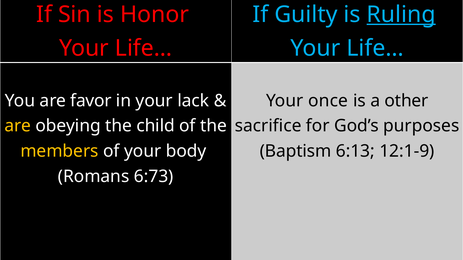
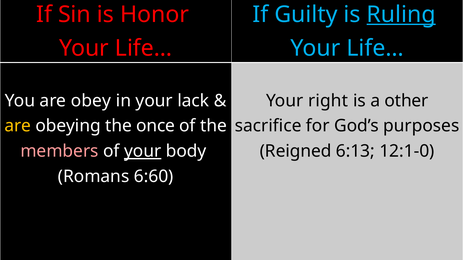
favor: favor -> obey (91, 101)
once: once -> right (328, 101)
child: child -> once (156, 126)
members colour: yellow -> pink (59, 151)
your underline: none -> present (143, 151)
Baptism: Baptism -> Reigned (296, 151)
12:1-9: 12:1-9 -> 12:1-0 (407, 151)
6:73: 6:73 -> 6:60 (154, 177)
